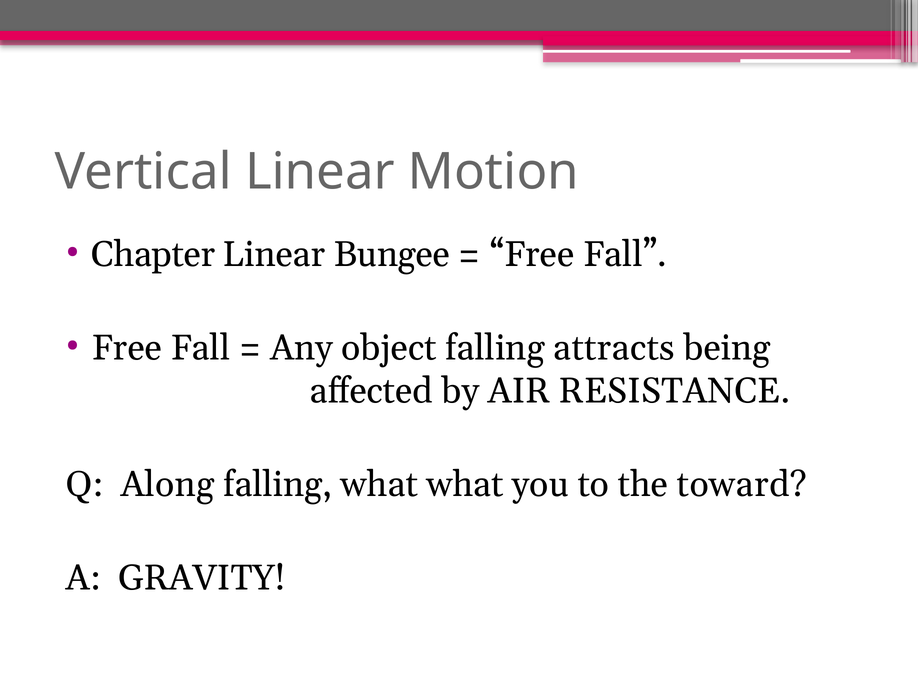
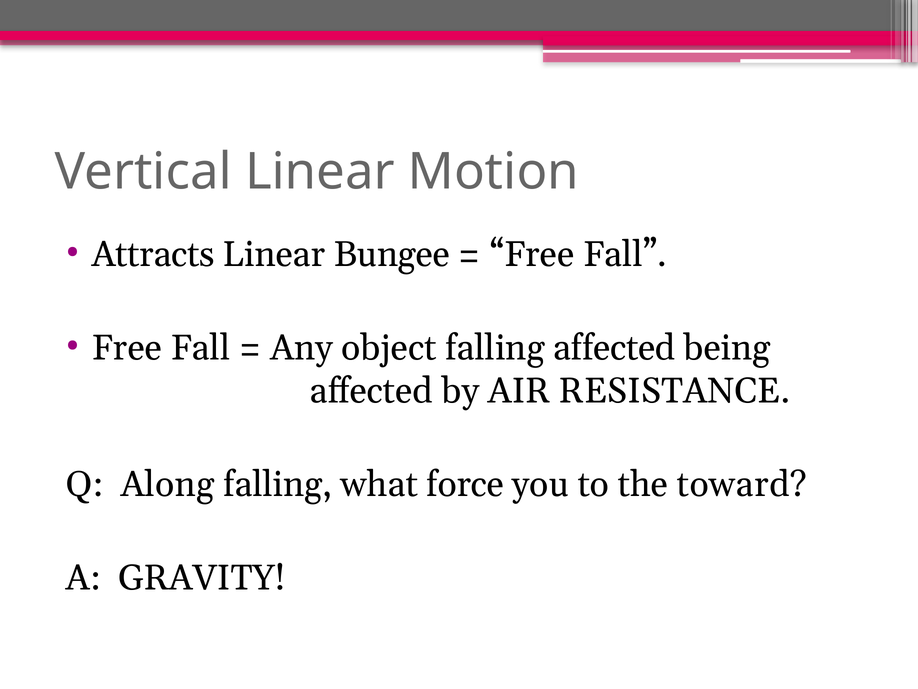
Chapter: Chapter -> Attracts (153, 254)
falling attracts: attracts -> affected (614, 348)
what what: what -> force (465, 484)
